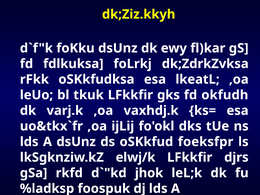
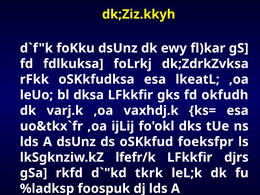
tkuk: tkuk -> dksa (89, 95)
elwj/k: elwj/k -> lfefr/k (136, 157)
jhok: jhok -> tkrk (149, 173)
